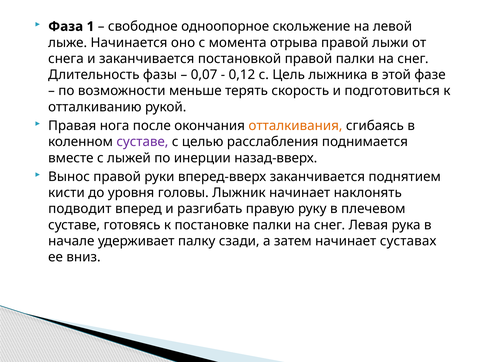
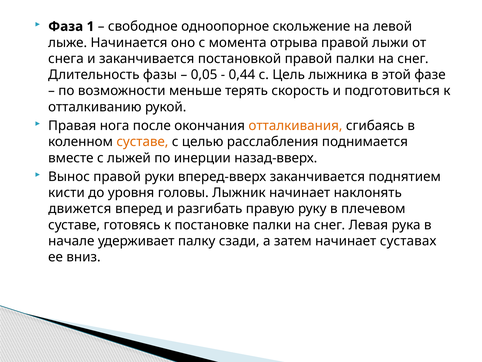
0,07: 0,07 -> 0,05 (204, 75)
0,12: 0,12 -> 0,44 (242, 75)
суставе colour: purple -> orange (142, 142)
подводит: подводит -> движется (80, 209)
